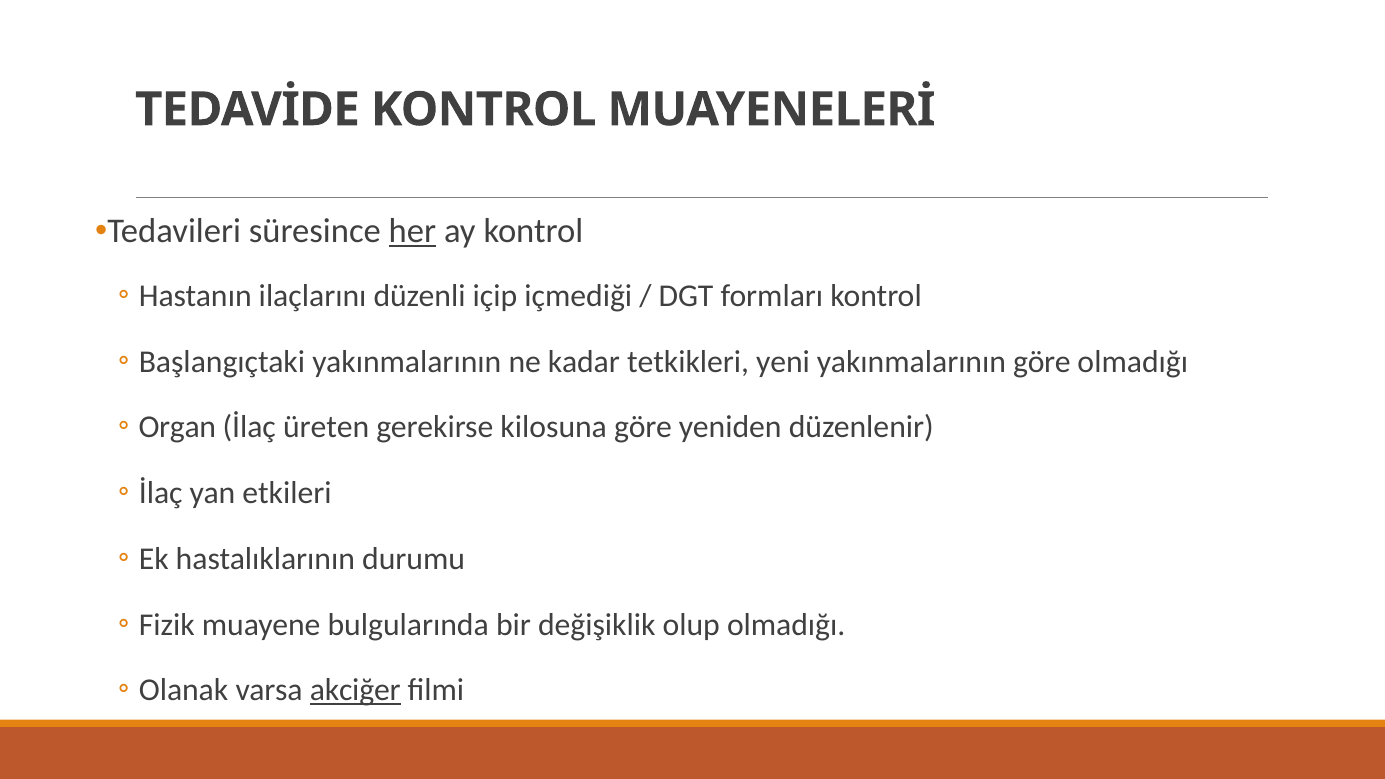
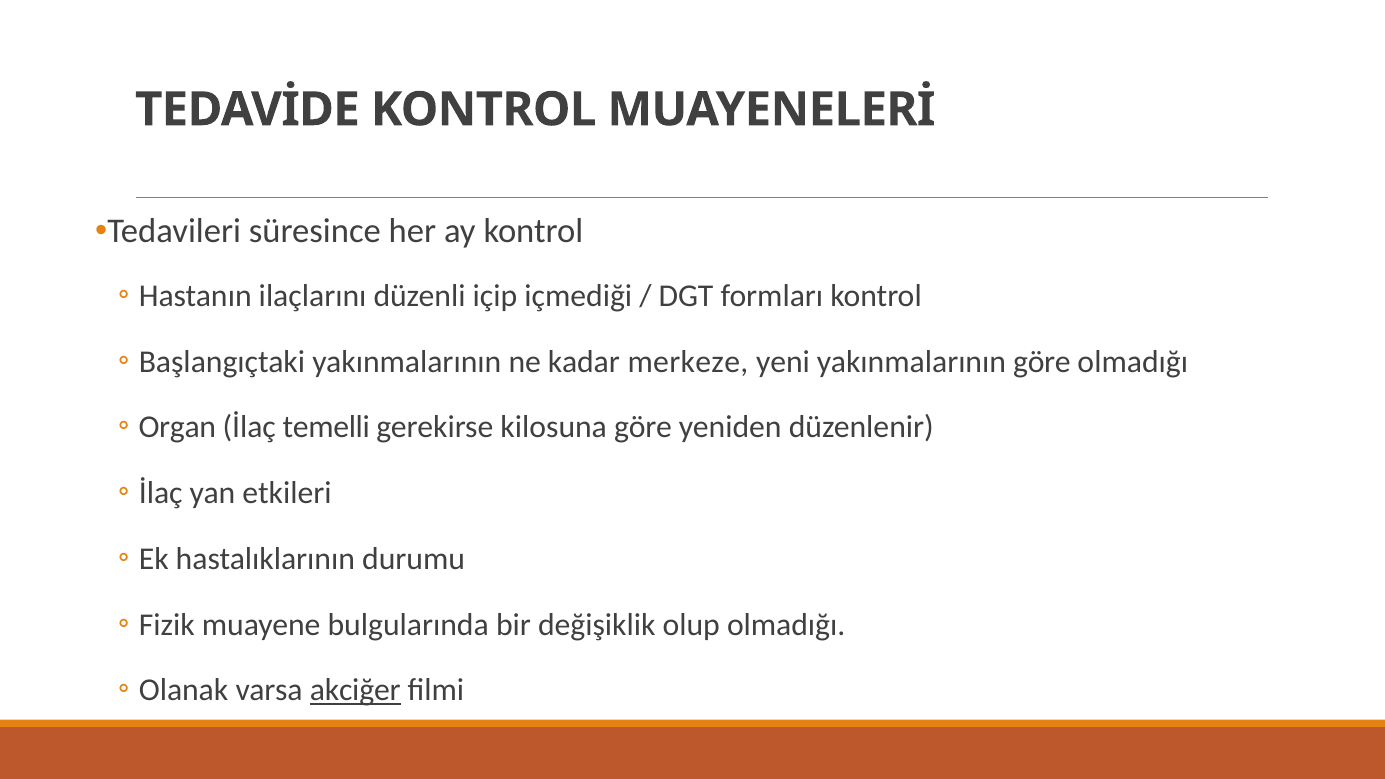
her underline: present -> none (412, 231)
tetkikleri: tetkikleri -> merkeze (688, 362)
üreten: üreten -> temelli (326, 427)
